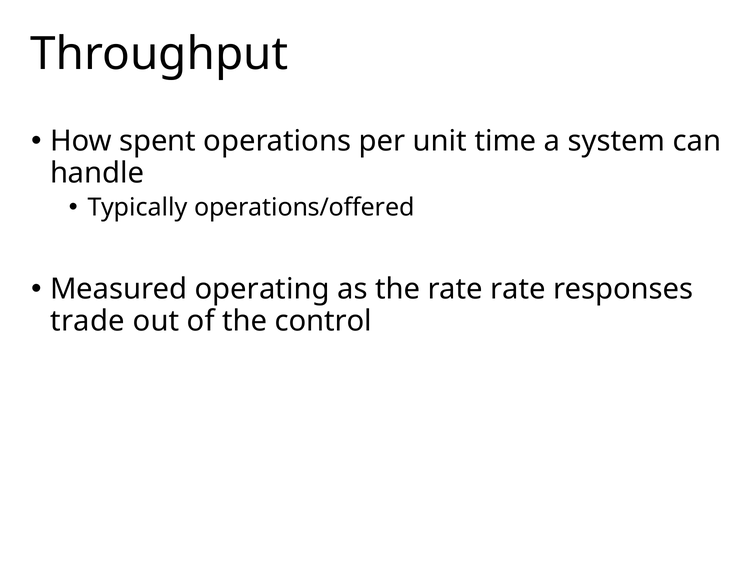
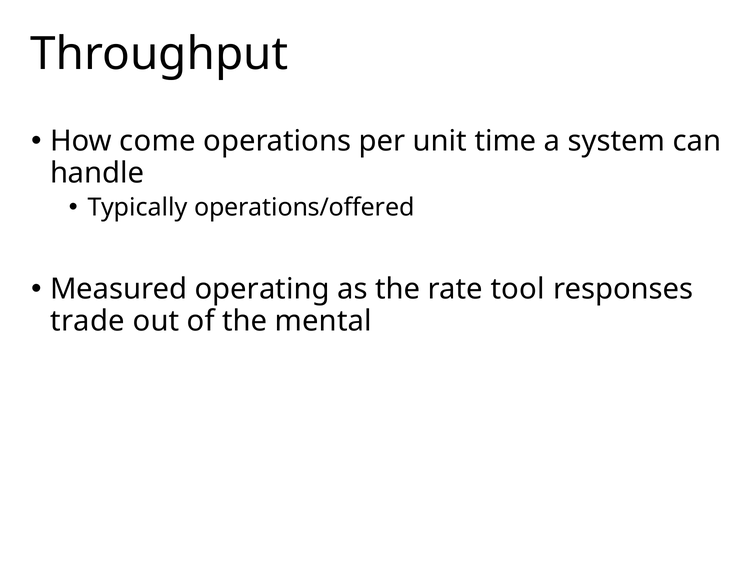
spent: spent -> come (157, 141)
rate rate: rate -> tool (518, 289)
control: control -> mental (323, 321)
